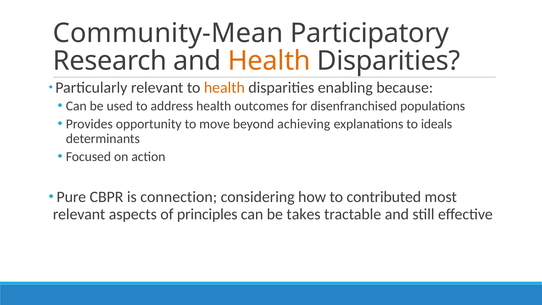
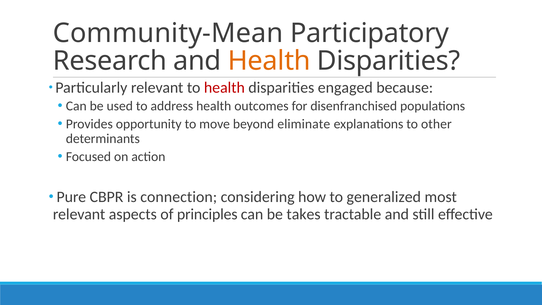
health colour: orange -> red (224, 88)
enabling: enabling -> engaged (345, 88)
achieving: achieving -> eliminate (304, 124)
ideals: ideals -> other (436, 124)
contributed: contributed -> generalized (384, 197)
